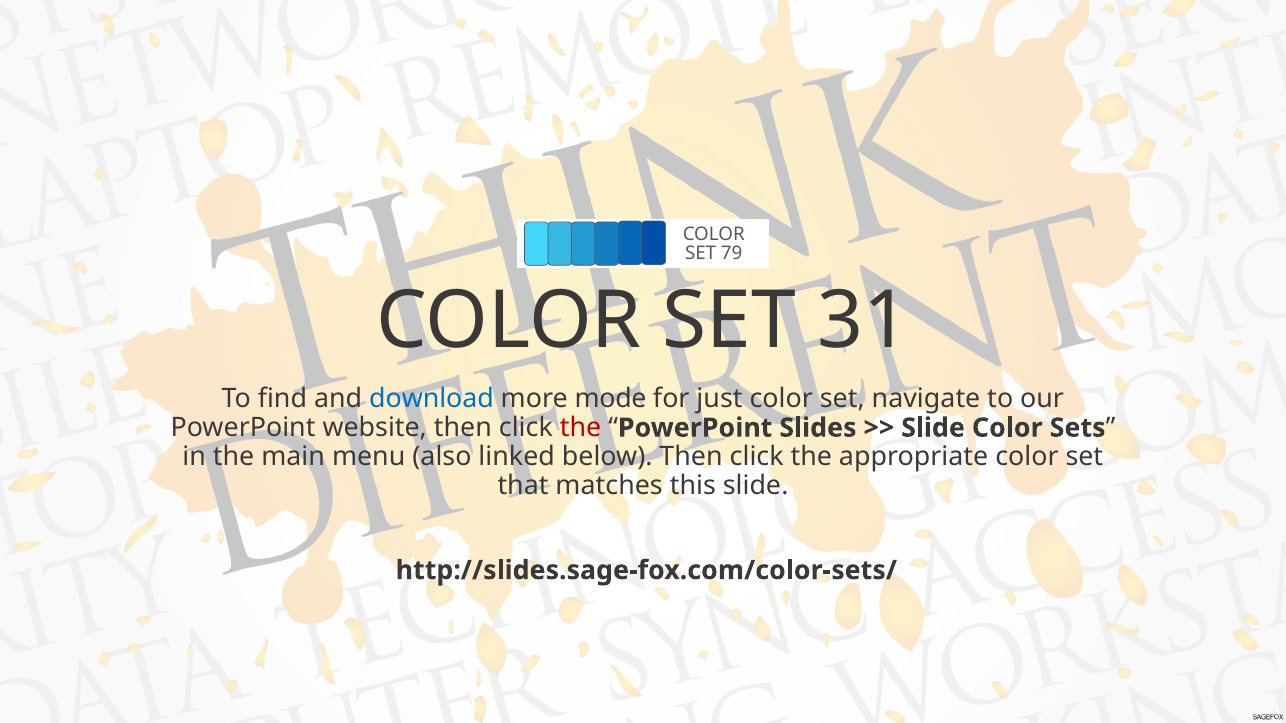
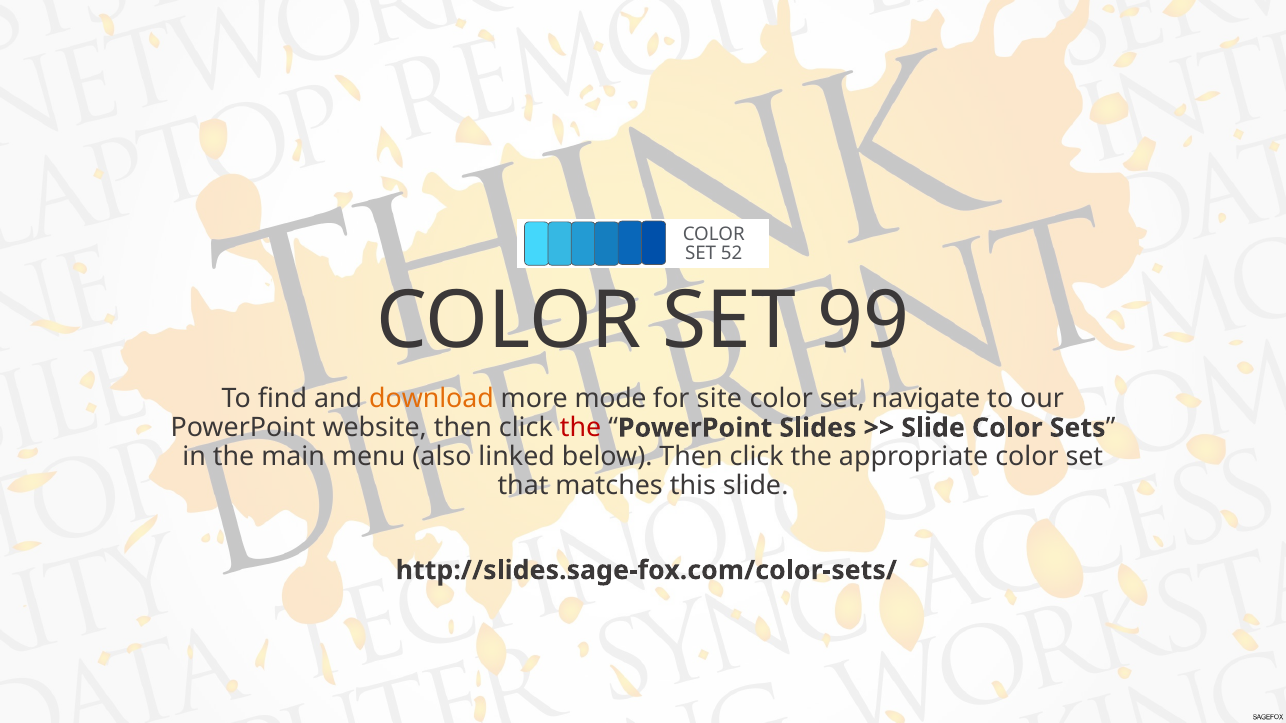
79: 79 -> 52 (732, 253)
31: 31 -> 99 (863, 321)
download colour: blue -> orange (431, 399)
just: just -> site (719, 399)
